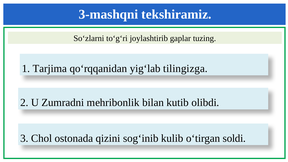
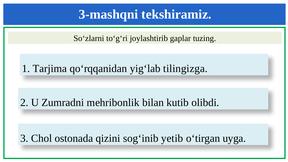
kulib: kulib -> yetib (172, 138)
soldi: soldi -> uyga (234, 138)
